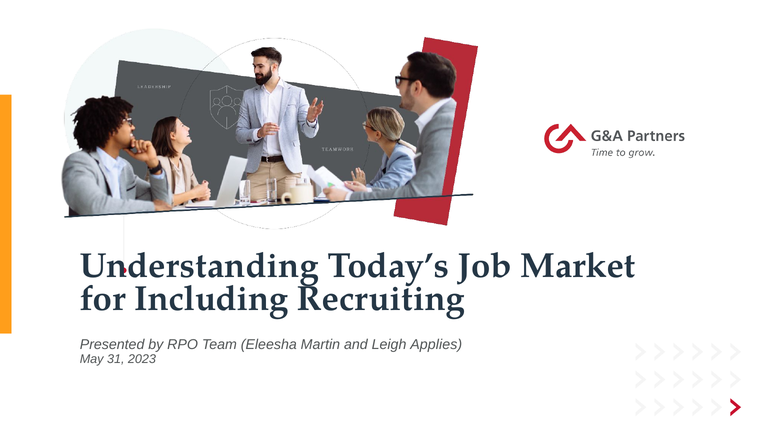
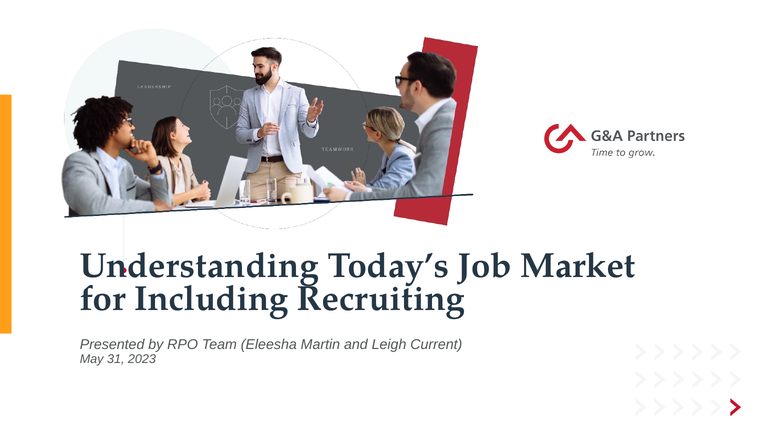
Applies: Applies -> Current (436, 344)
